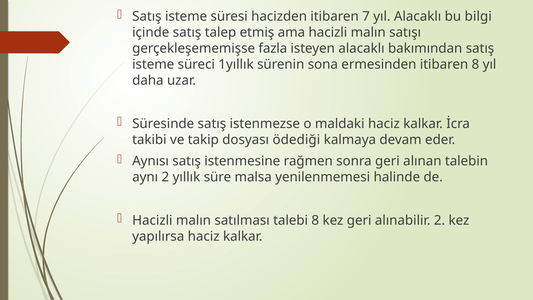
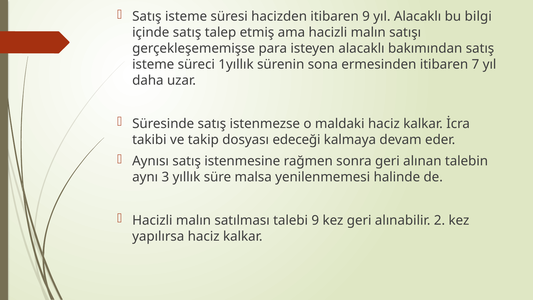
itibaren 7: 7 -> 9 (366, 17)
fazla: fazla -> para (273, 48)
itibaren 8: 8 -> 7 (475, 64)
ödediği: ödediği -> edeceği (296, 140)
aynı 2: 2 -> 3 (165, 177)
talebi 8: 8 -> 9 (315, 220)
